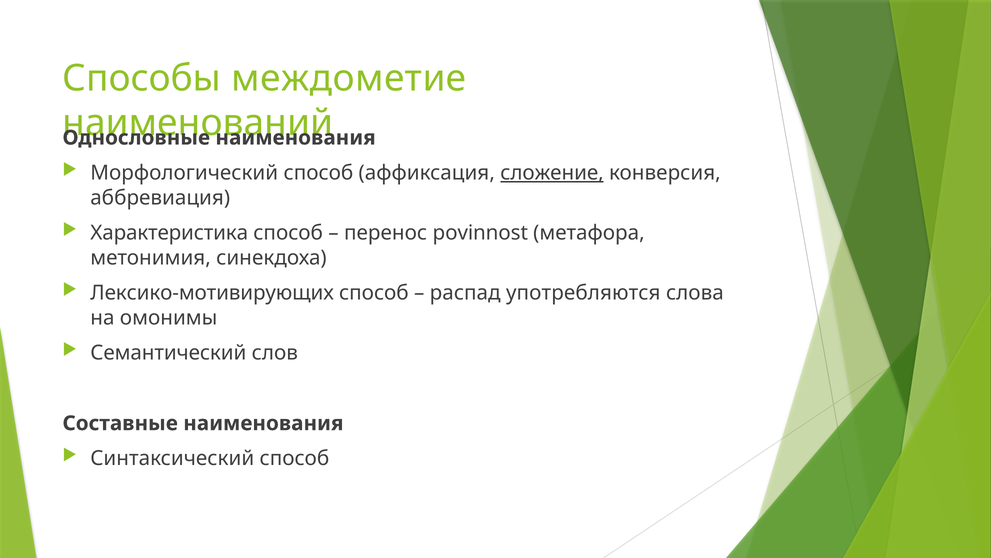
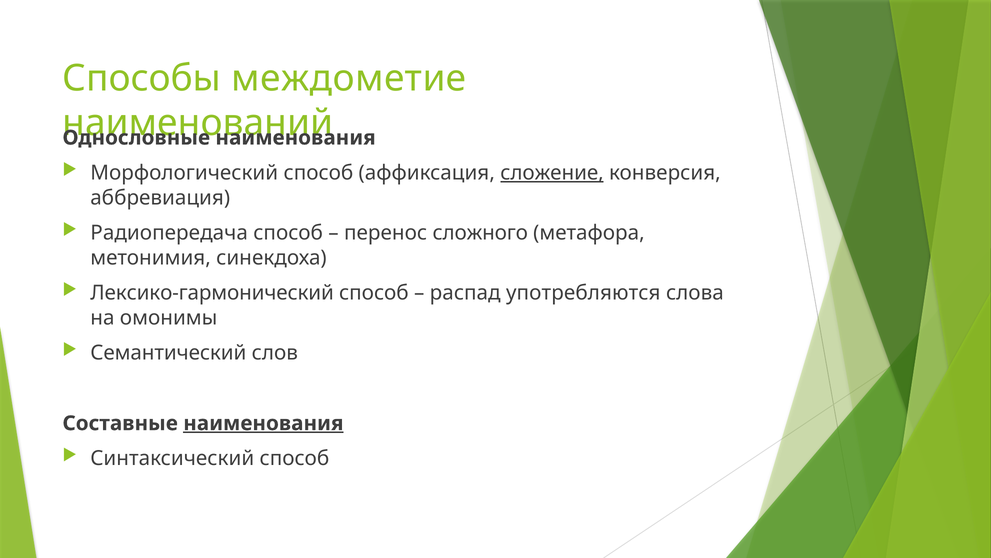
Характеристика: Характеристика -> Радиопередача (169, 233)
povinnost: povinnost -> сложного (480, 233)
Лексико-мотивирующих: Лексико-мотивирующих -> Лексико-гармонический (212, 293)
наименования underline: none -> present (263, 423)
